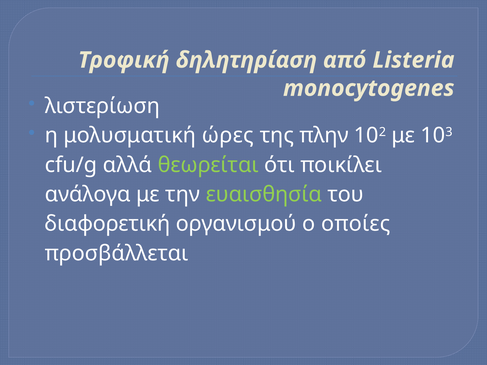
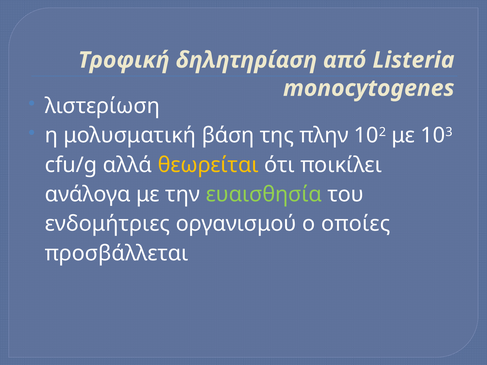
ώρες: ώρες -> βάση (228, 136)
θεωρείται colour: light green -> yellow (208, 165)
διαφορετική: διαφορετική -> ενδομήτριες (107, 224)
